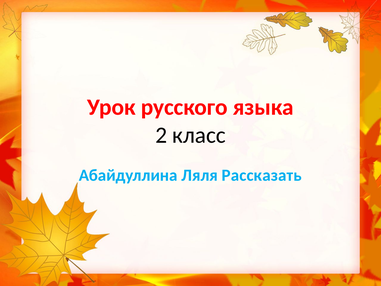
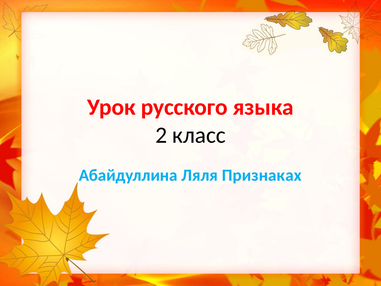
Рассказать: Рассказать -> Признаках (262, 175)
